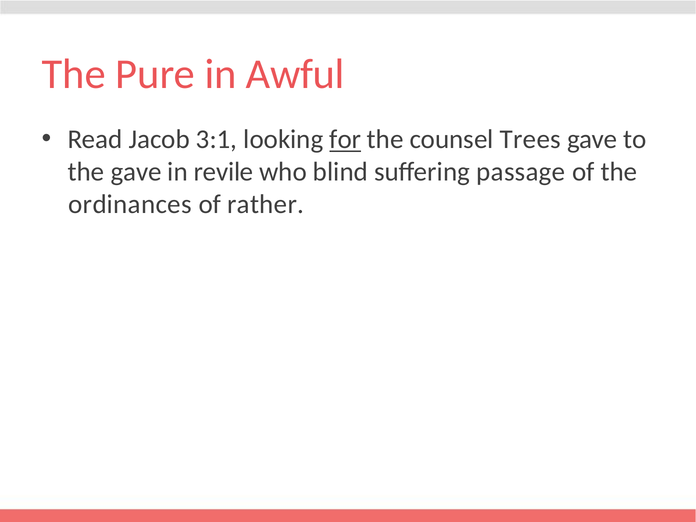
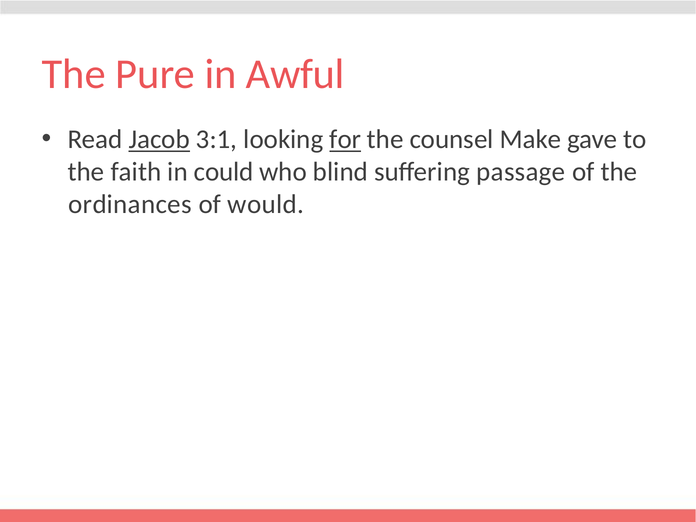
Jacob underline: none -> present (159, 140)
Trees: Trees -> Make (530, 140)
the gave: gave -> faith (136, 172)
revile: revile -> could (224, 172)
rather: rather -> would (266, 204)
